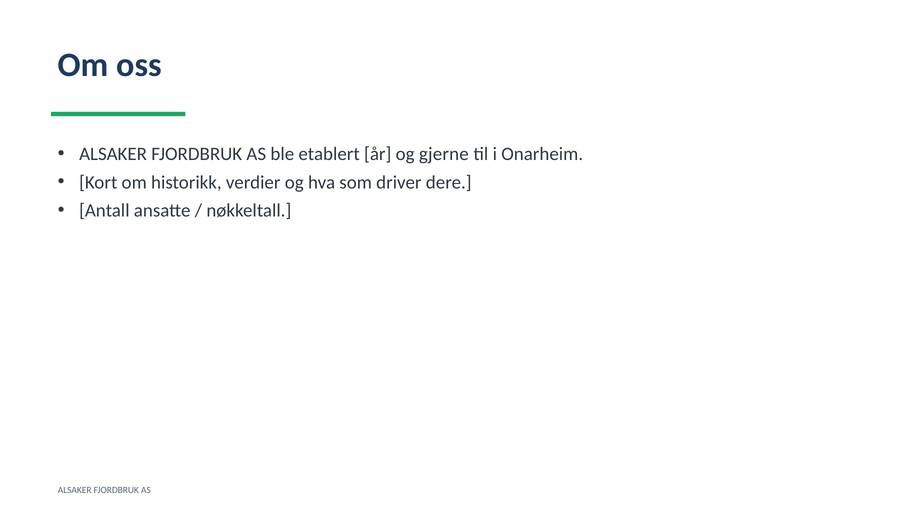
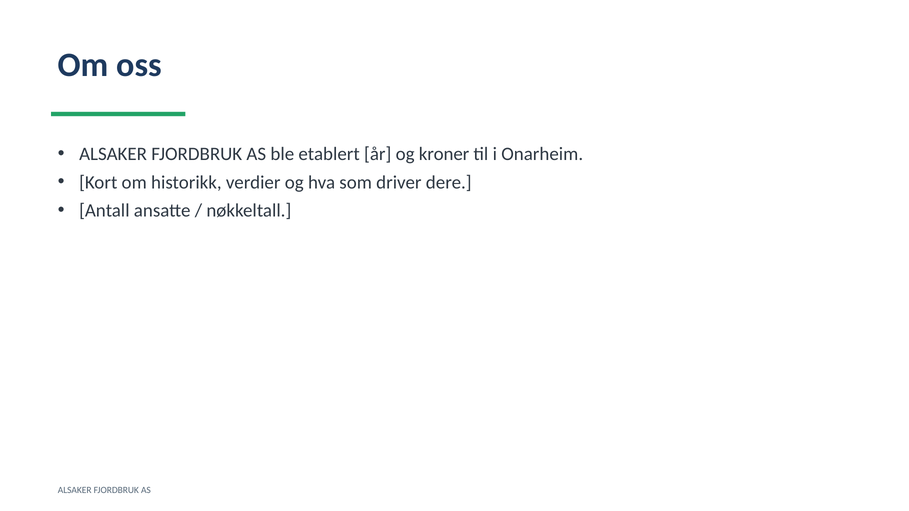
gjerne: gjerne -> kroner (444, 154)
